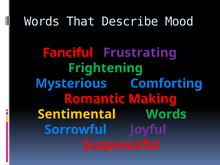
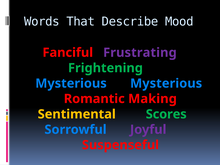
Mysterious Comforting: Comforting -> Mysterious (166, 83)
Sentimental Words: Words -> Scores (166, 114)
